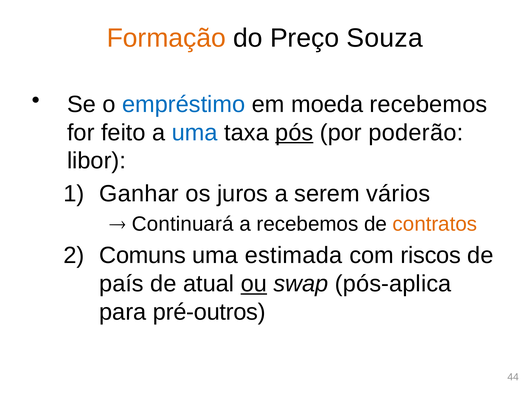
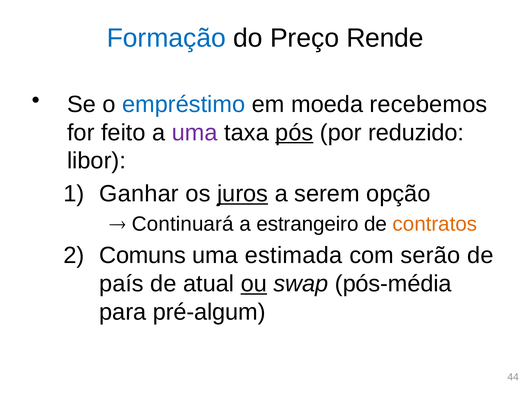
Formação colour: orange -> blue (166, 38)
Souza: Souza -> Rende (385, 38)
uma colour: blue -> purple (195, 133)
poderão: poderão -> reduzido (416, 133)
juros underline: none -> present (243, 194)
vários: vários -> opção (398, 194)
a recebemos: recebemos -> estrangeiro (307, 224)
riscos: riscos -> serão (430, 256)
pós-aplica: pós-aplica -> pós-média (393, 284)
pré-outros: pré-outros -> pré-algum (209, 312)
